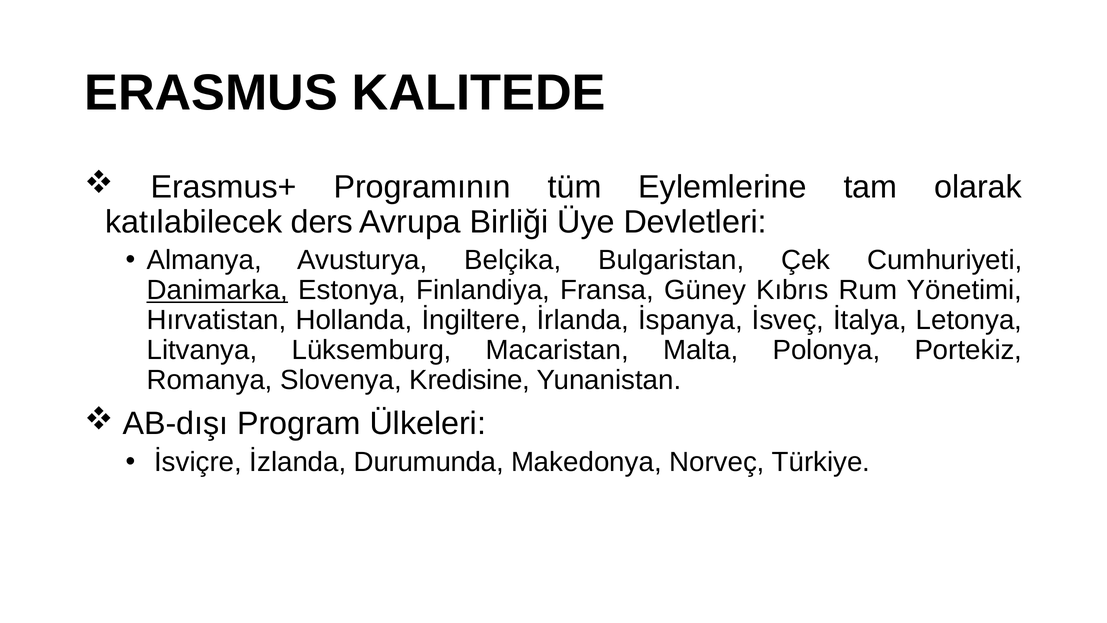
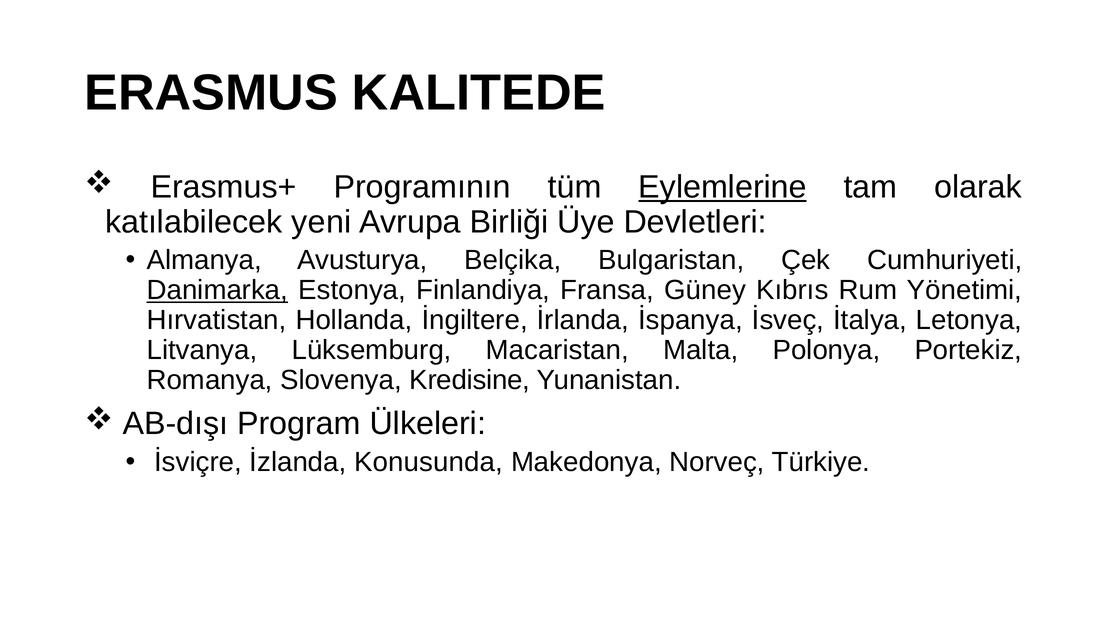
Eylemlerine underline: none -> present (723, 187)
ders: ders -> yeni (322, 222)
Durumunda: Durumunda -> Konusunda (429, 462)
